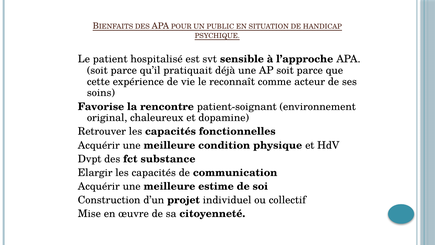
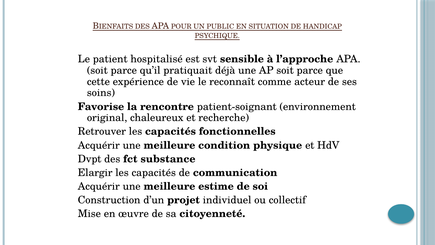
dopamine: dopamine -> recherche (224, 118)
